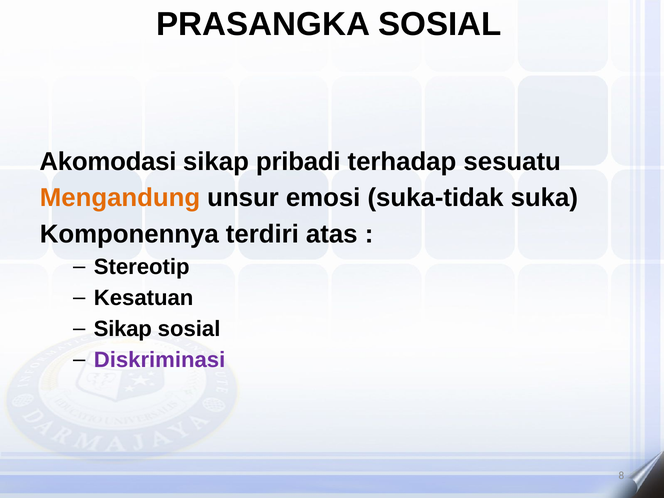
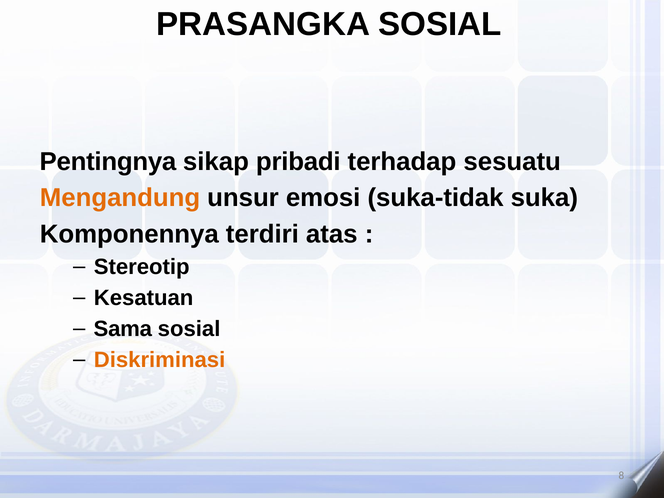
Akomodasi: Akomodasi -> Pentingnya (108, 162)
Sikap: Sikap -> Sama (123, 329)
Diskriminasi colour: purple -> orange (160, 360)
